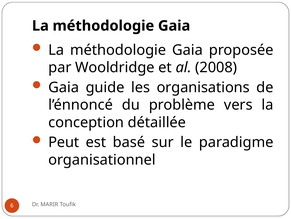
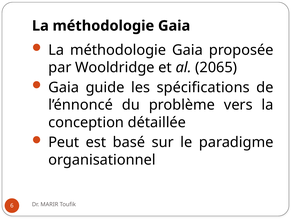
2008: 2008 -> 2065 (216, 67)
organisations: organisations -> spécifications (203, 87)
